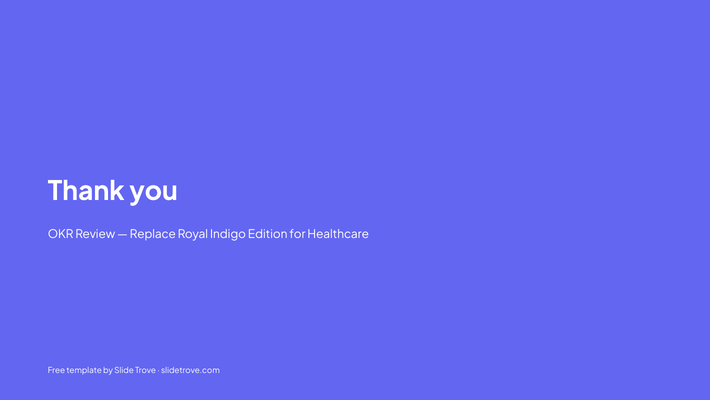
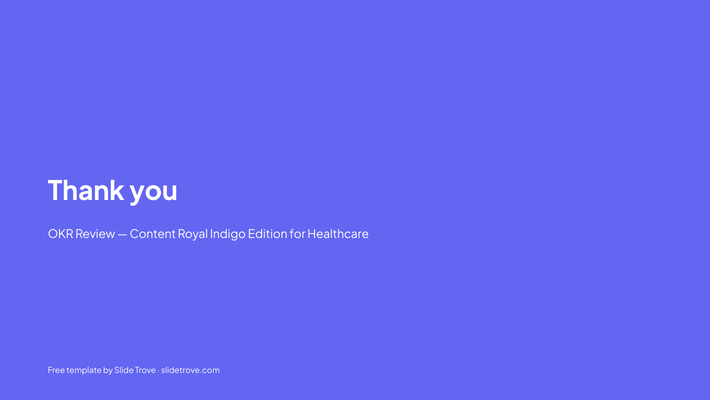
Replace: Replace -> Content (153, 234)
